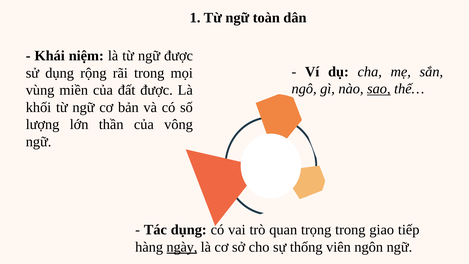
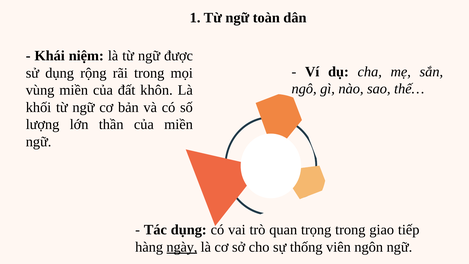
sao underline: present -> none (379, 89)
đất được: được -> khôn (157, 90)
của vông: vông -> miền (179, 124)
